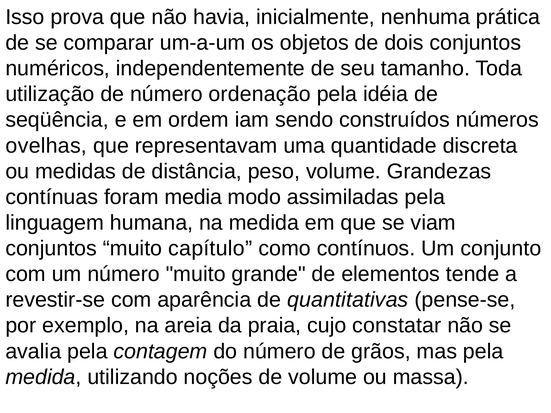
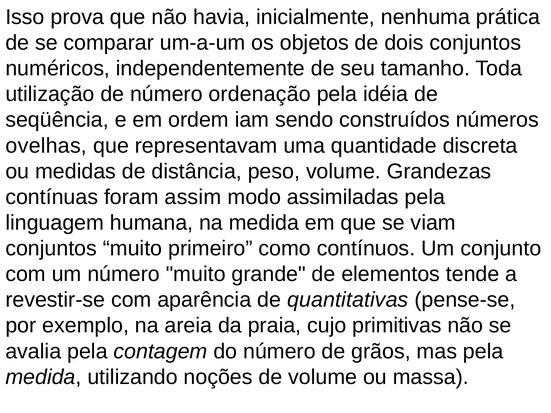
media: media -> assim (193, 197)
capítulo: capítulo -> primeiro (210, 249)
constatar: constatar -> primitivas (397, 326)
